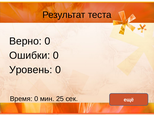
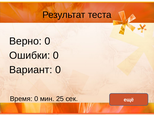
Уровень: Уровень -> Вариант (31, 70)
